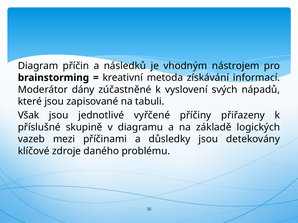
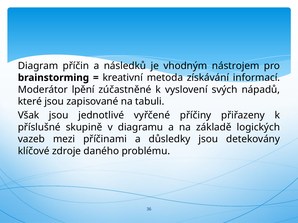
dány: dány -> lpění (83, 90)
